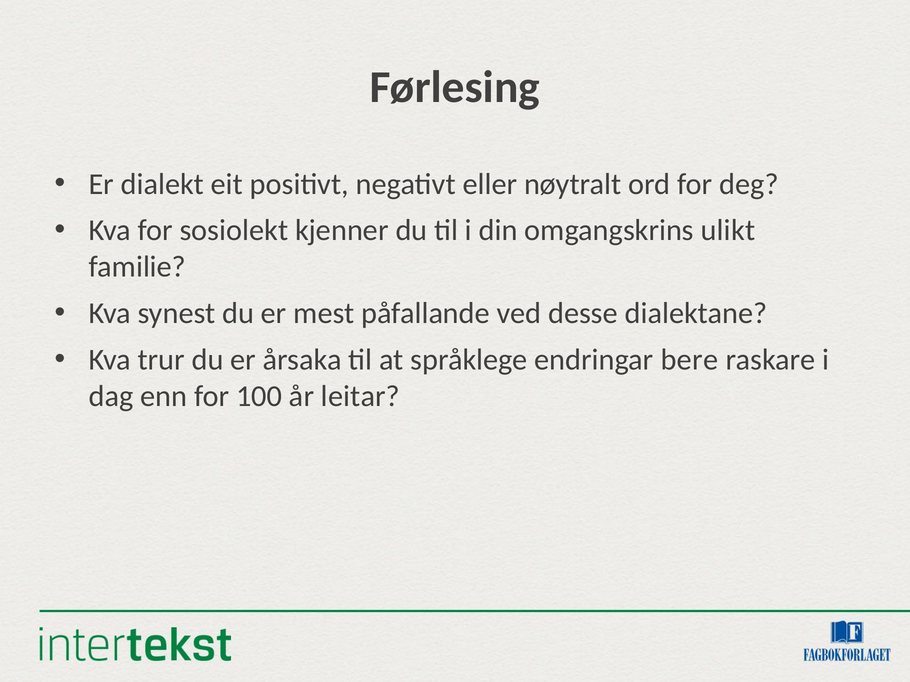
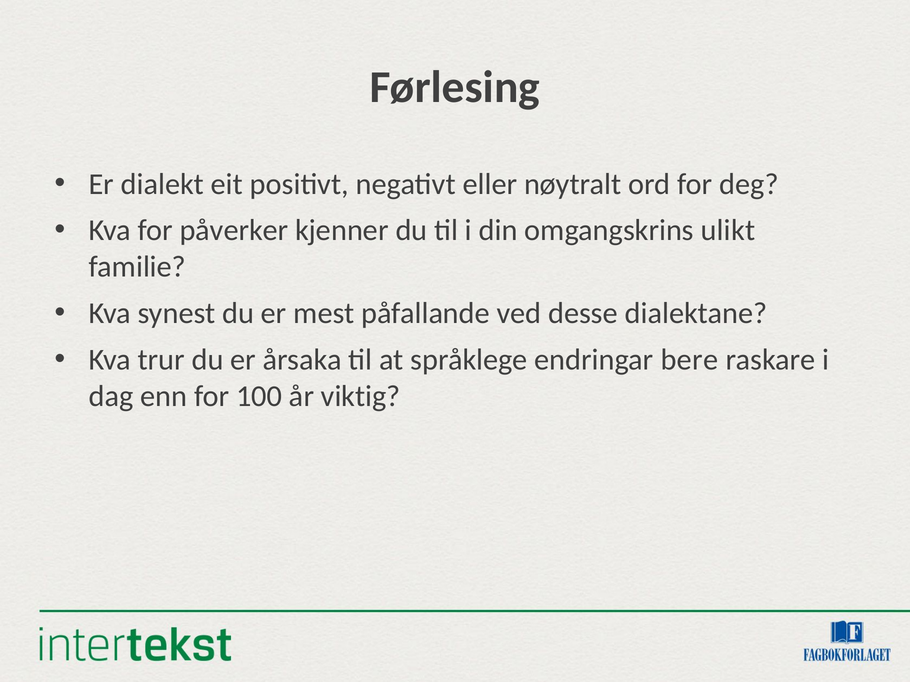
sosiolekt: sosiolekt -> påverker (234, 231)
leitar: leitar -> viktig (361, 396)
